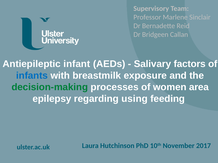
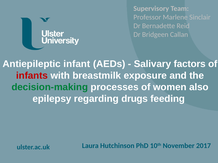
infants colour: blue -> red (32, 76)
area: area -> also (199, 87)
using: using -> drugs (135, 99)
